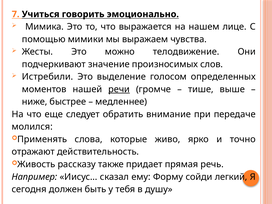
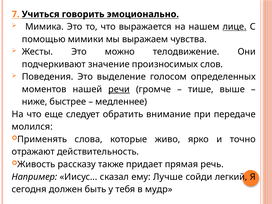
лице underline: none -> present (235, 27)
Истребили: Истребили -> Поведения (48, 77)
Форму: Форму -> Лучше (168, 177)
душу: душу -> мудр (159, 189)
